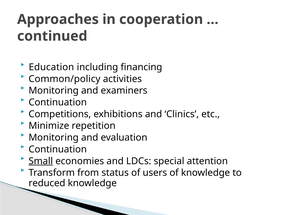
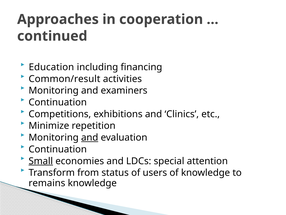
Common/policy: Common/policy -> Common/result (64, 79)
and underline: none -> present (90, 137)
reduced: reduced -> remains (47, 183)
